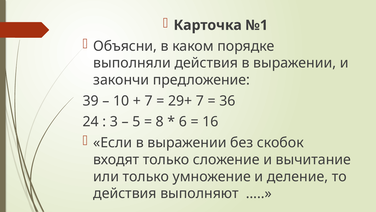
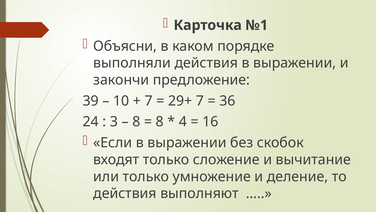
5: 5 -> 8 (136, 122)
6: 6 -> 4 (183, 122)
